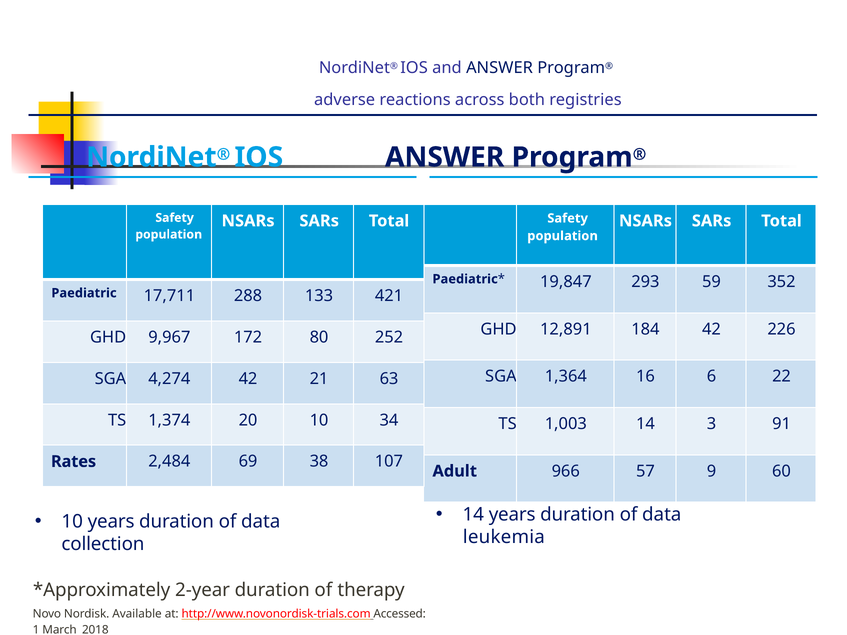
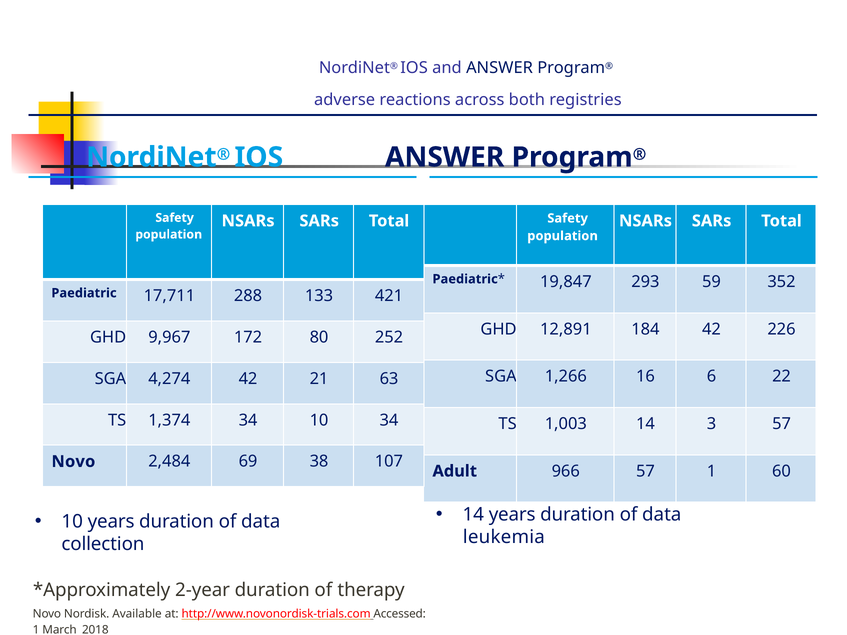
1,364: 1,364 -> 1,266 (566, 377)
1,374 20: 20 -> 34 (248, 420)
3 91: 91 -> 57 (782, 424)
Rates: Rates -> Novo (73, 462)
57 9: 9 -> 1 (712, 471)
